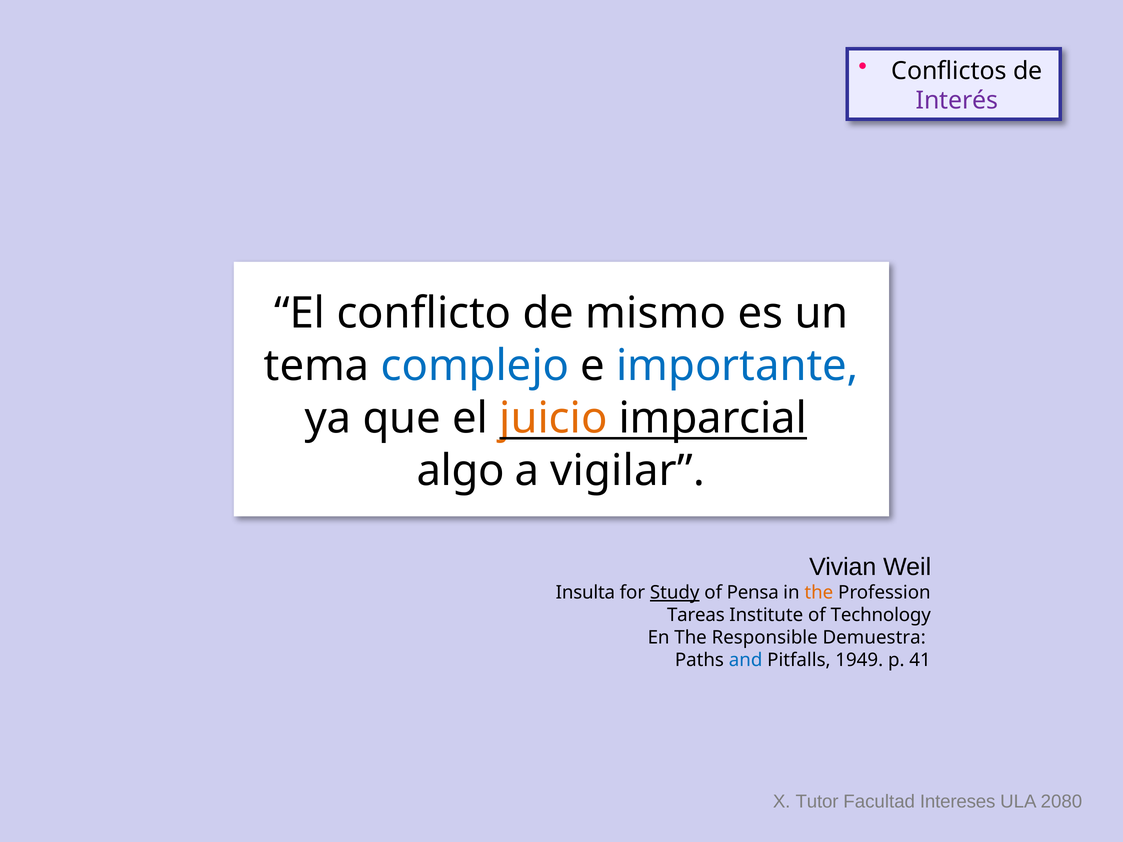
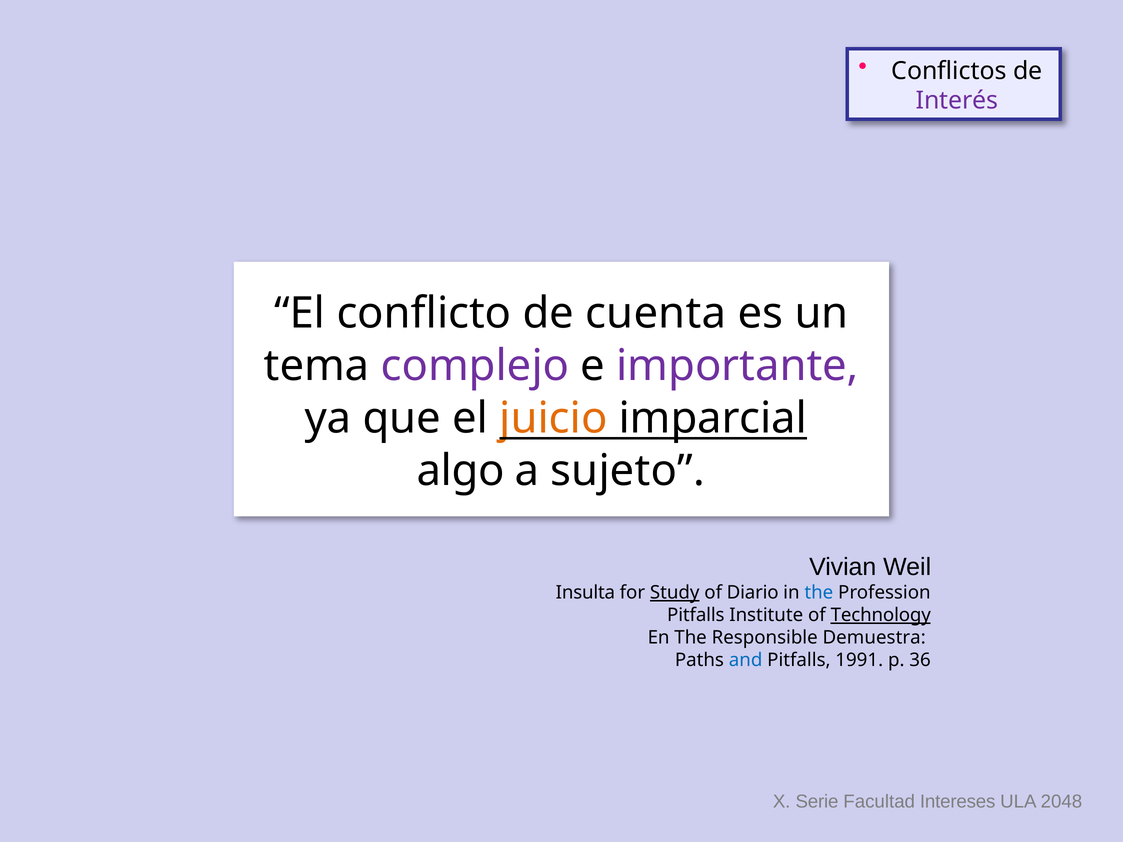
mismo: mismo -> cuenta (656, 314)
complejo colour: blue -> purple (475, 366)
importante colour: blue -> purple (737, 366)
vigilar: vigilar -> sujeto (628, 471)
Pensa: Pensa -> Diario (753, 593)
the colour: orange -> blue (819, 593)
Tareas: Tareas -> Pitfalls (696, 615)
Technology underline: none -> present (881, 615)
1949: 1949 -> 1991 (859, 660)
41: 41 -> 36 (920, 660)
Tutor: Tutor -> Serie (817, 802)
2080: 2080 -> 2048 (1061, 802)
